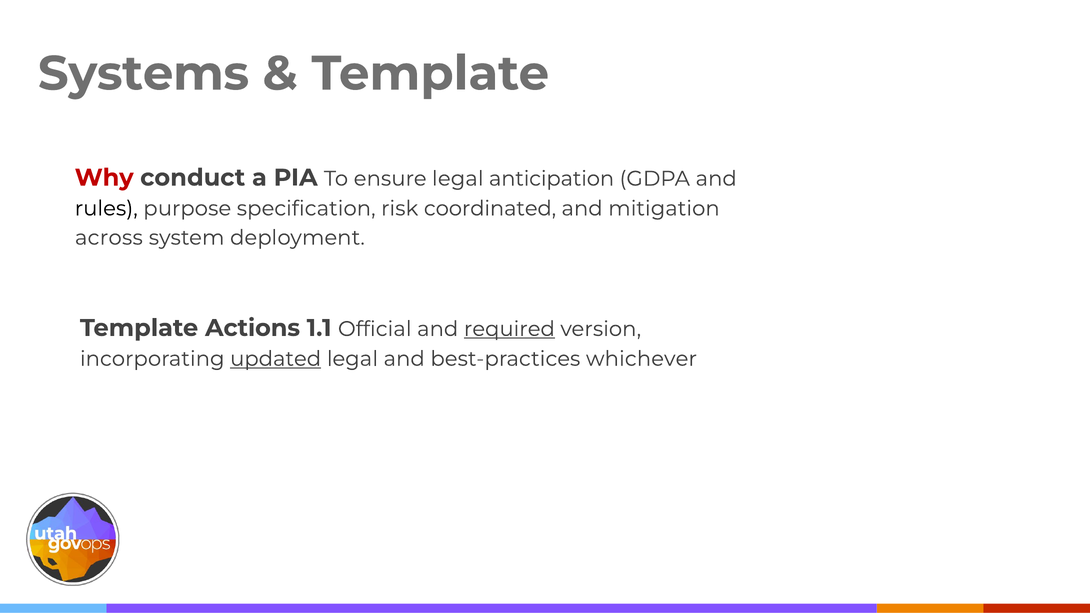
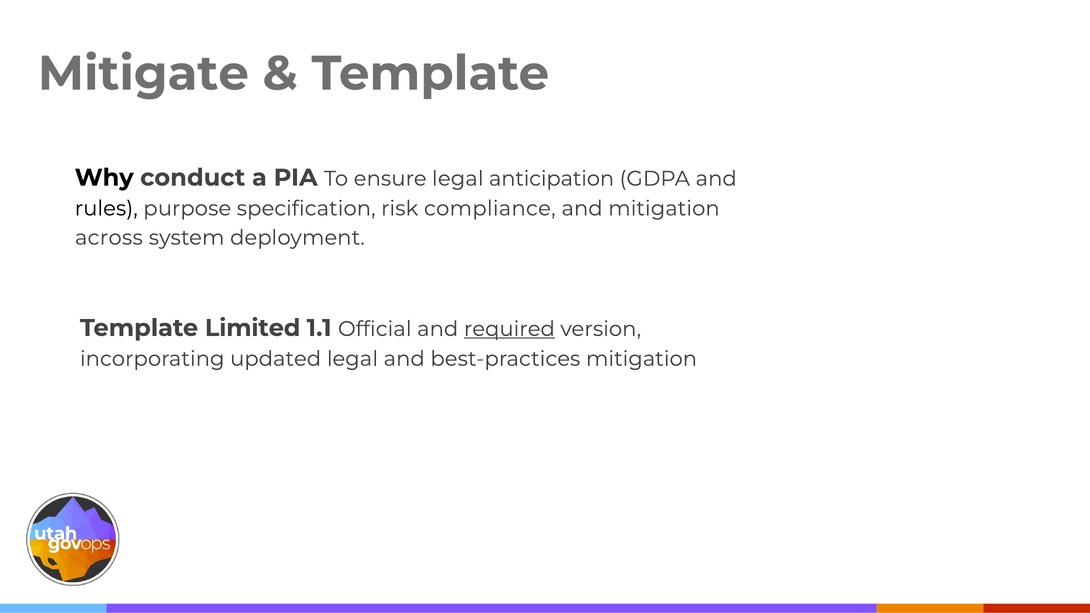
Systems: Systems -> Mitigate (143, 74)
Why colour: red -> black (104, 178)
coordinated: coordinated -> compliance (490, 209)
Actions: Actions -> Limited (253, 328)
updated underline: present -> none (276, 359)
best-practices whichever: whichever -> mitigation (642, 359)
